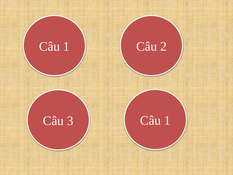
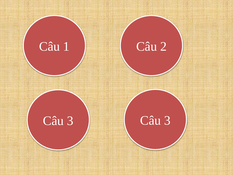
3 Câu 1: 1 -> 3 (167, 120)
